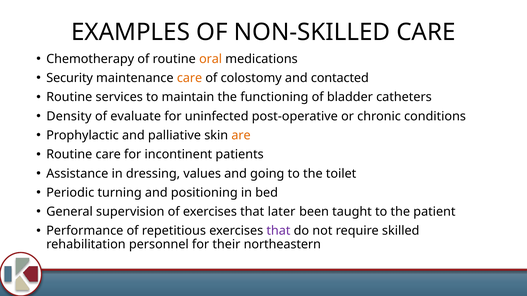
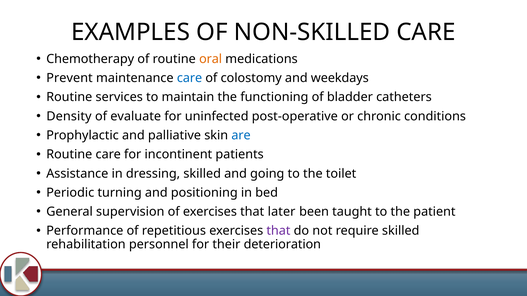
Security: Security -> Prevent (69, 78)
care colour: orange -> blue (190, 78)
contacted: contacted -> weekdays (340, 78)
are colour: orange -> blue (241, 136)
dressing values: values -> skilled (202, 174)
northeastern: northeastern -> deterioration (282, 245)
